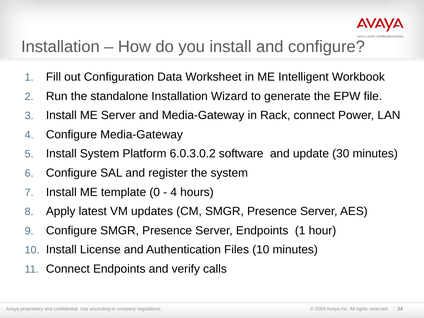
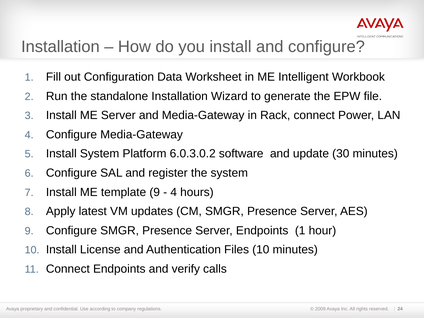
template 0: 0 -> 9 (155, 192)
